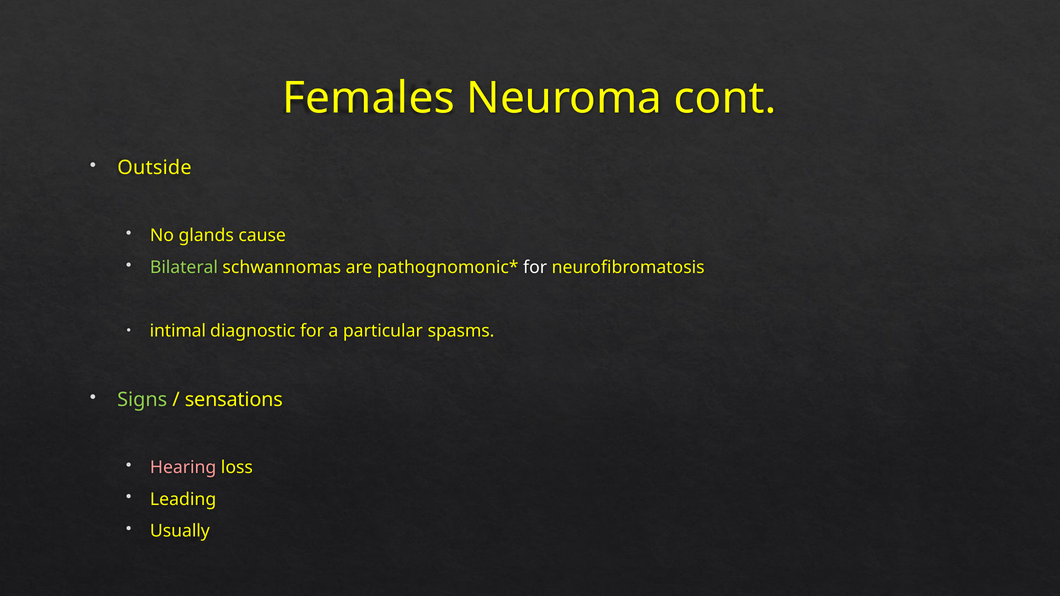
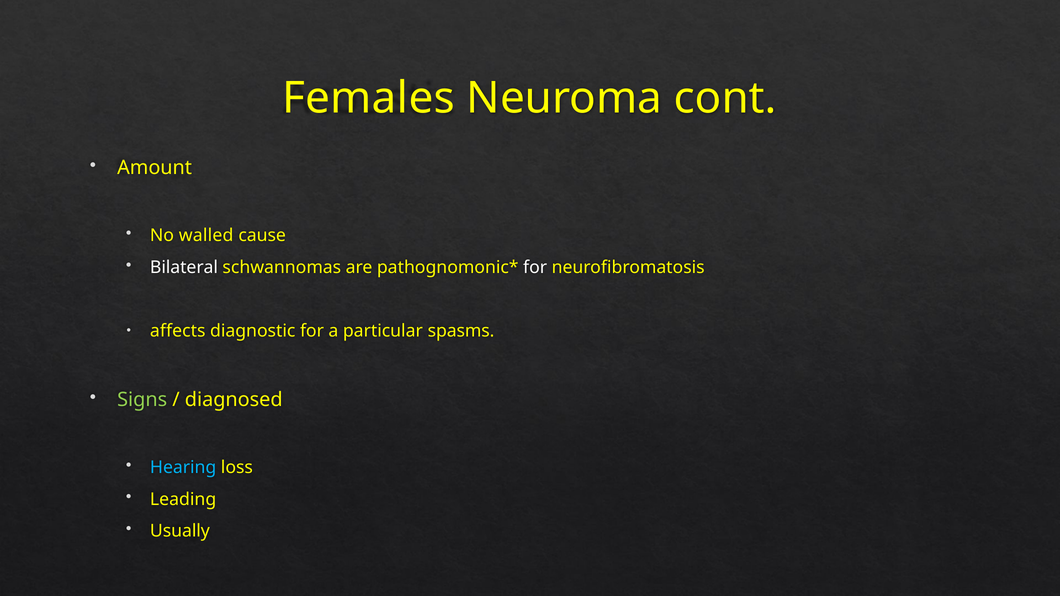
Outside: Outside -> Amount (155, 168)
glands: glands -> walled (206, 236)
Bilateral colour: light green -> white (184, 268)
intimal: intimal -> affects (178, 331)
sensations: sensations -> diagnosed (234, 400)
Hearing colour: pink -> light blue (183, 468)
